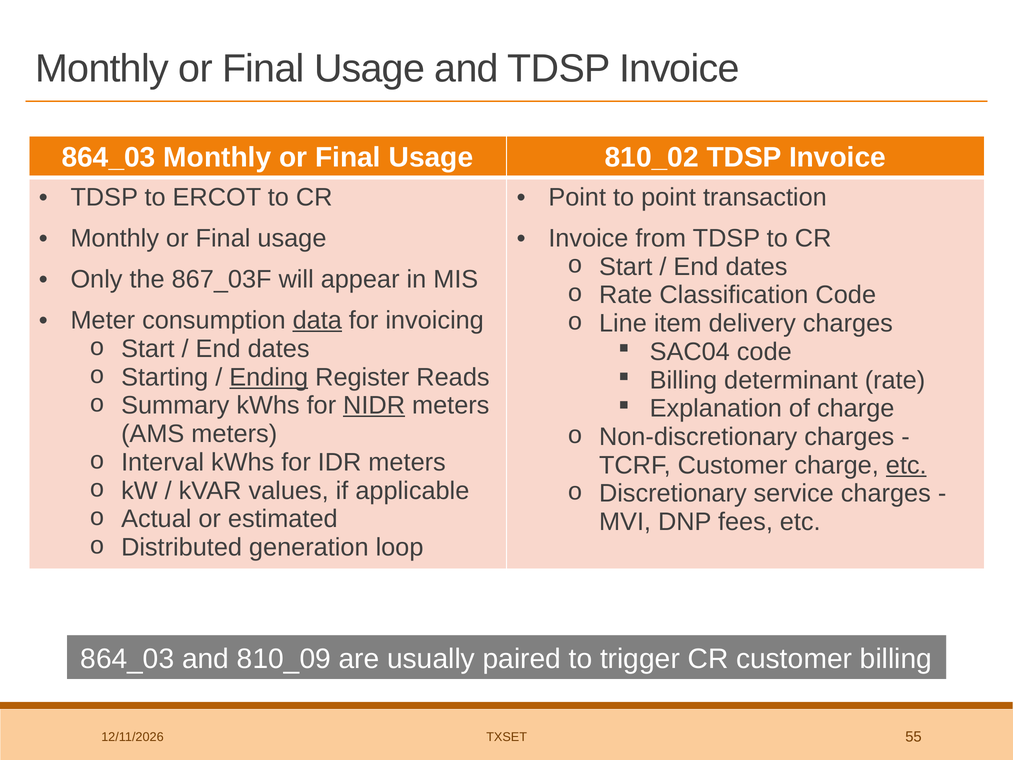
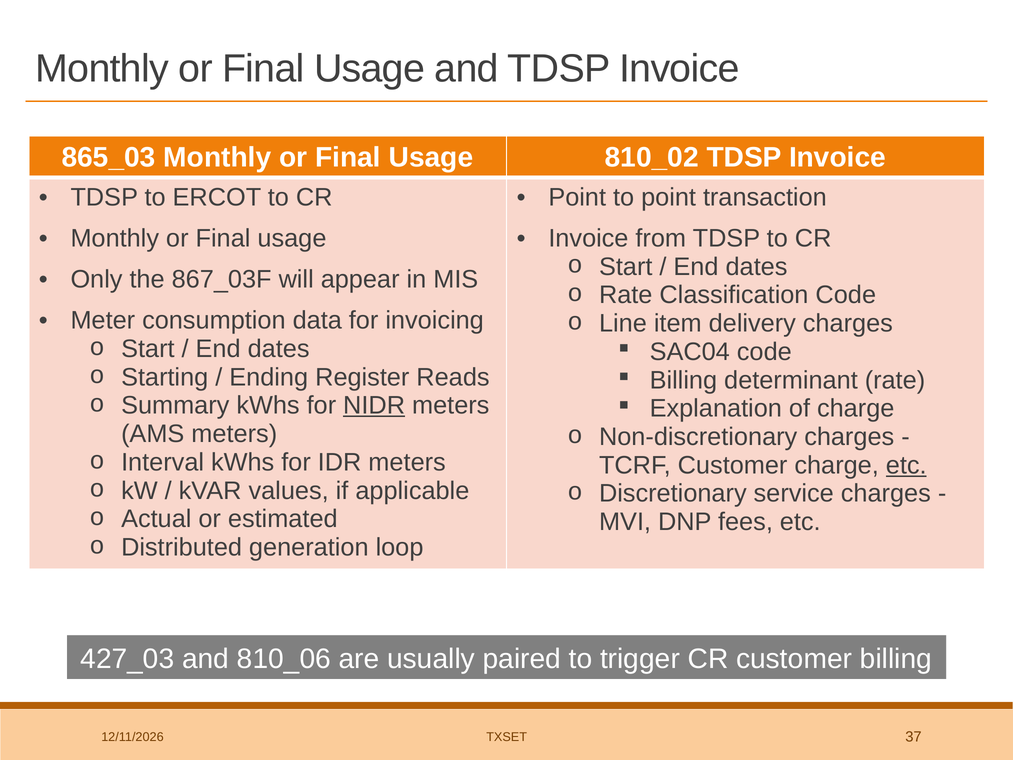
864_03: 864_03 -> 865_03 (109, 157)
data underline: present -> none (317, 320)
Ending underline: present -> none (269, 377)
864_03: 864_03 -> 427_03 (127, 659)
810_09: 810_09 -> 810_06 (284, 659)
55: 55 -> 37 (913, 737)
